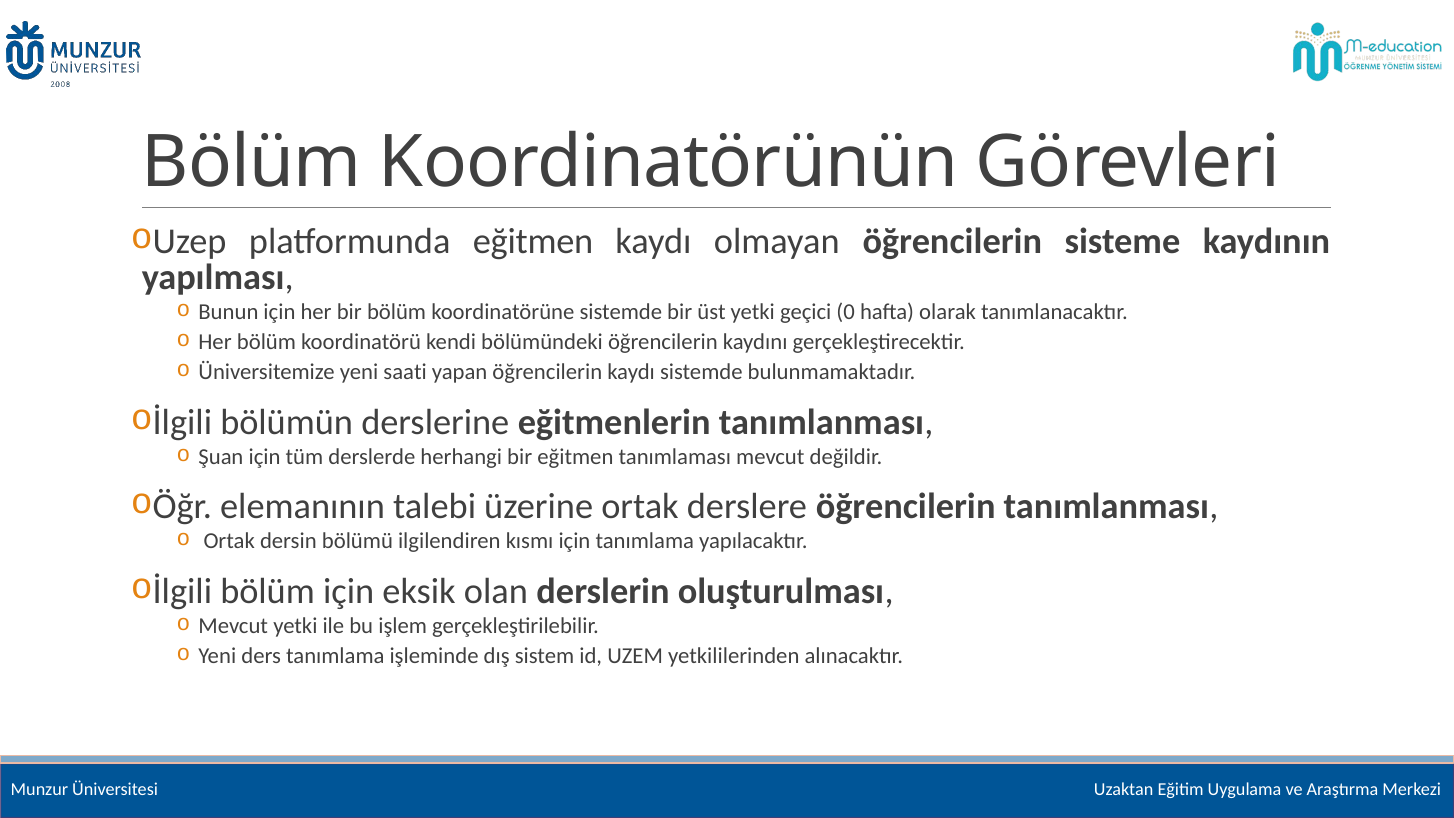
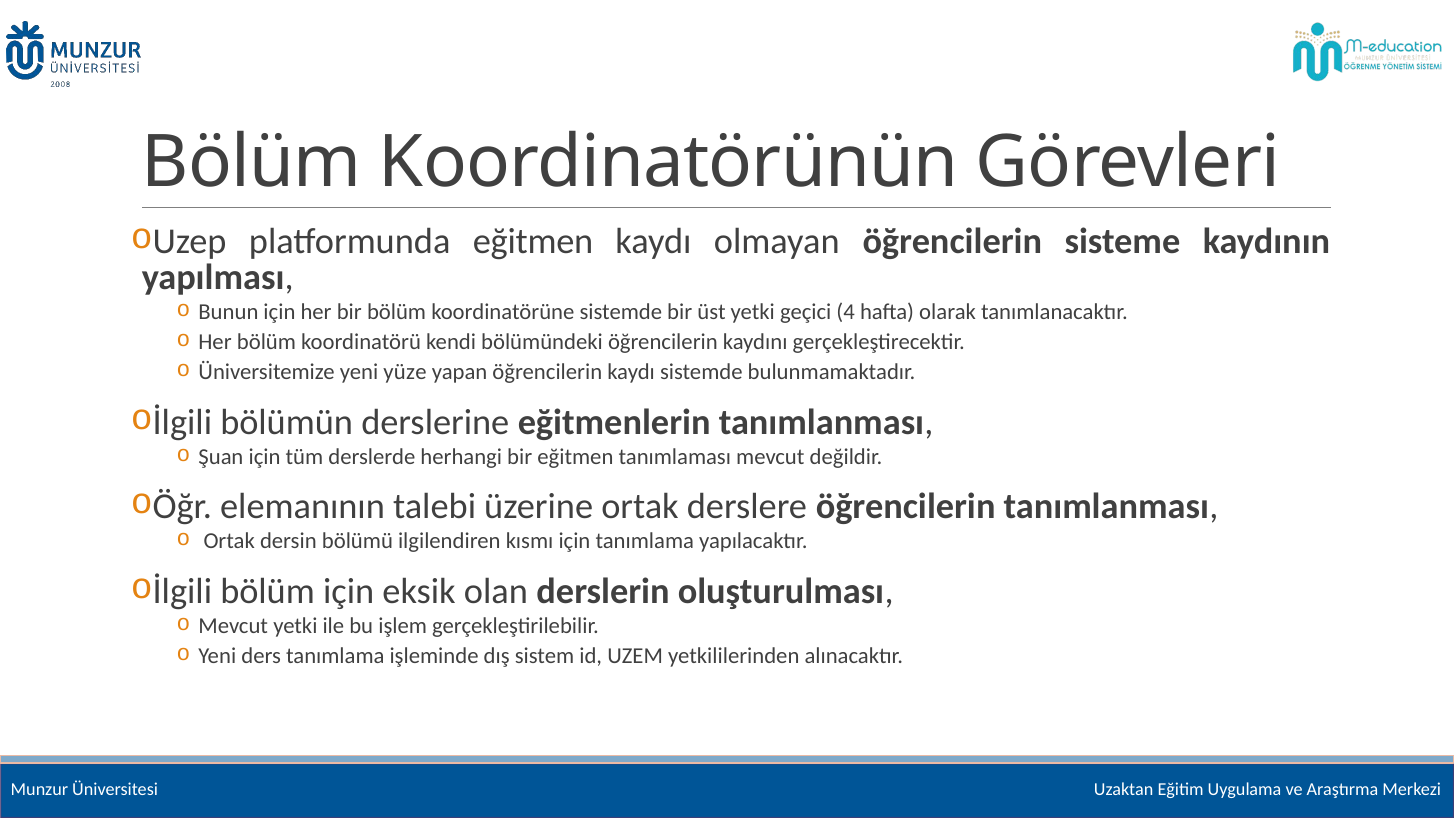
0: 0 -> 4 (846, 312)
saati: saati -> yüze (405, 372)
